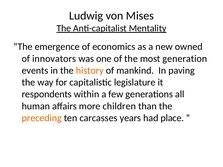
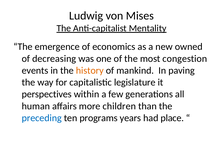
innovators: innovators -> decreasing (54, 59)
generation: generation -> congestion (185, 59)
respondents: respondents -> perspectives (47, 94)
preceding colour: orange -> blue (42, 118)
carcasses: carcasses -> programs (99, 118)
